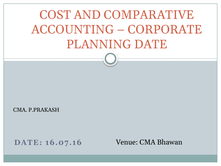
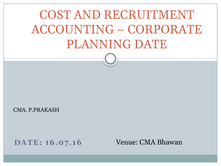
COMPARATIVE: COMPARATIVE -> RECRUITMENT (149, 15)
